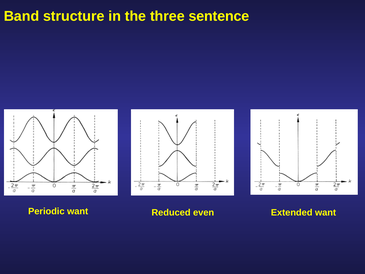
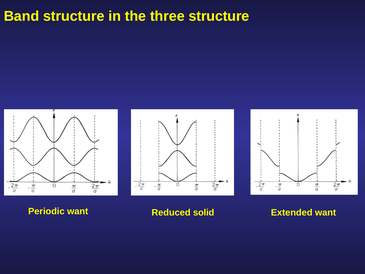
three sentence: sentence -> structure (219, 16)
even: even -> solid (204, 212)
